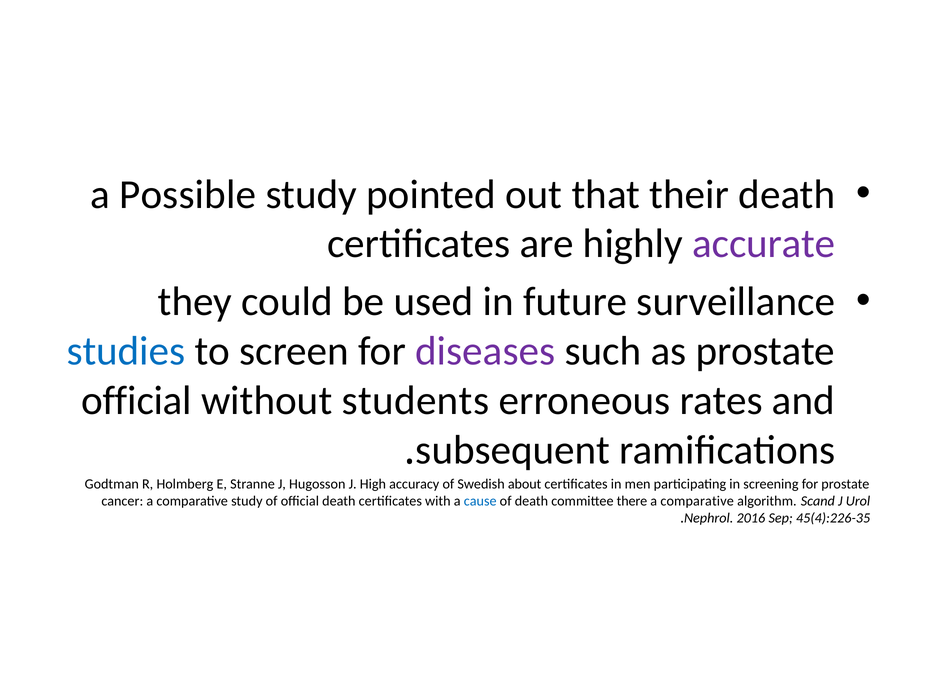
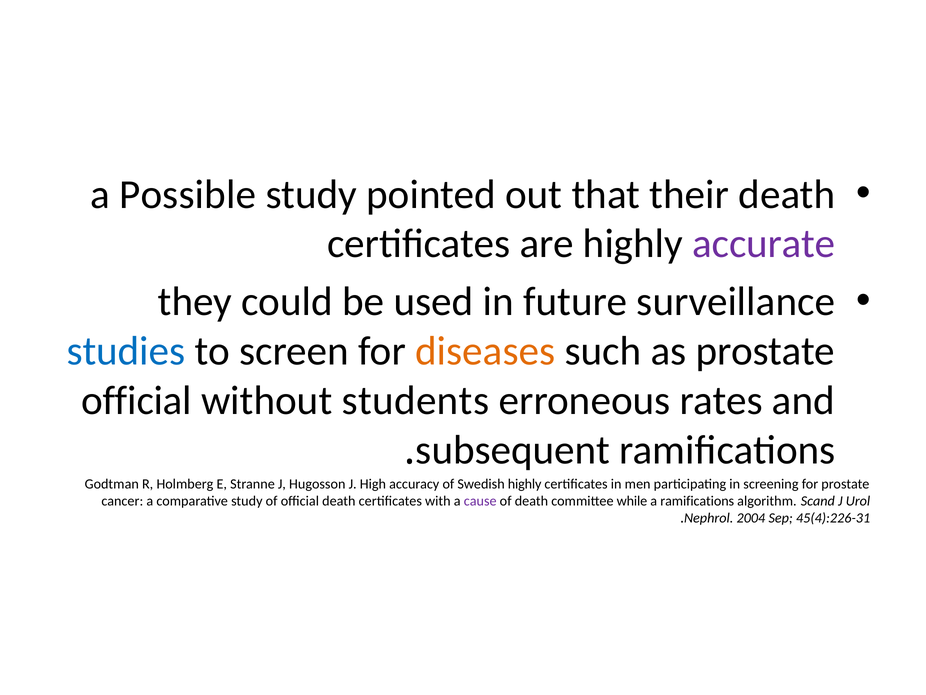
diseases colour: purple -> orange (485, 351)
Swedish about: about -> highly (525, 484)
cause colour: blue -> purple (480, 501)
there: there -> while (632, 501)
comparative: comparative -> ramifications (697, 501)
2016: 2016 -> 2004 (751, 518)
45(4):226-35: 45(4):226-35 -> 45(4):226-31 (833, 518)
